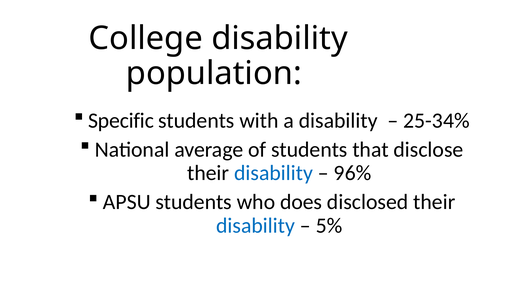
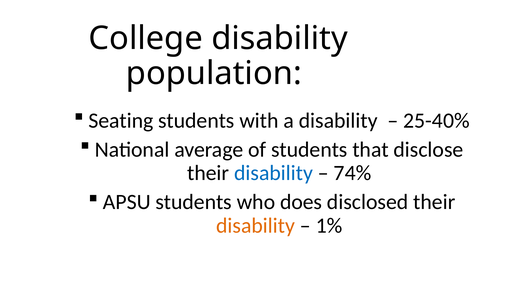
Specific: Specific -> Seating (121, 121)
25-34%: 25-34% -> 25-40% (436, 121)
96%: 96% -> 74% (352, 173)
disability colour: blue -> orange (256, 226)
5%: 5% -> 1% (329, 226)
